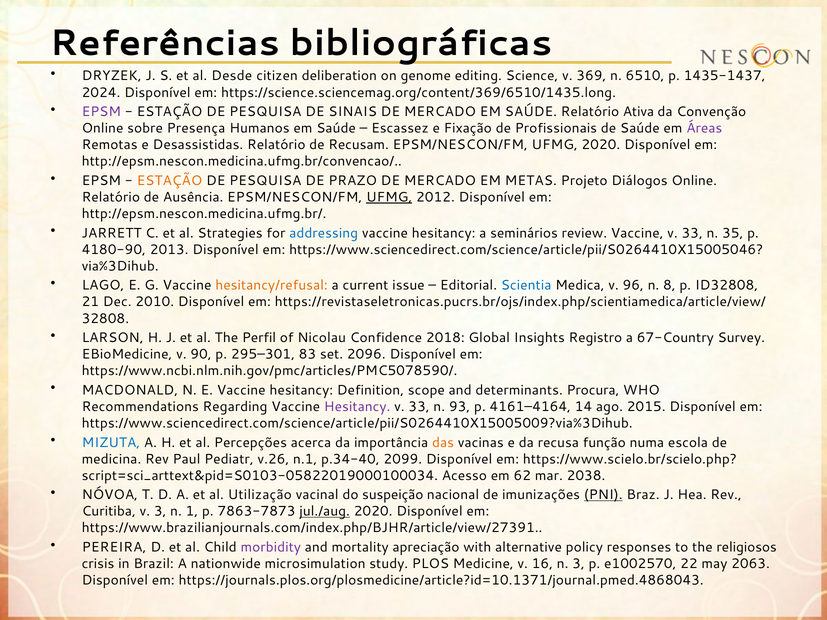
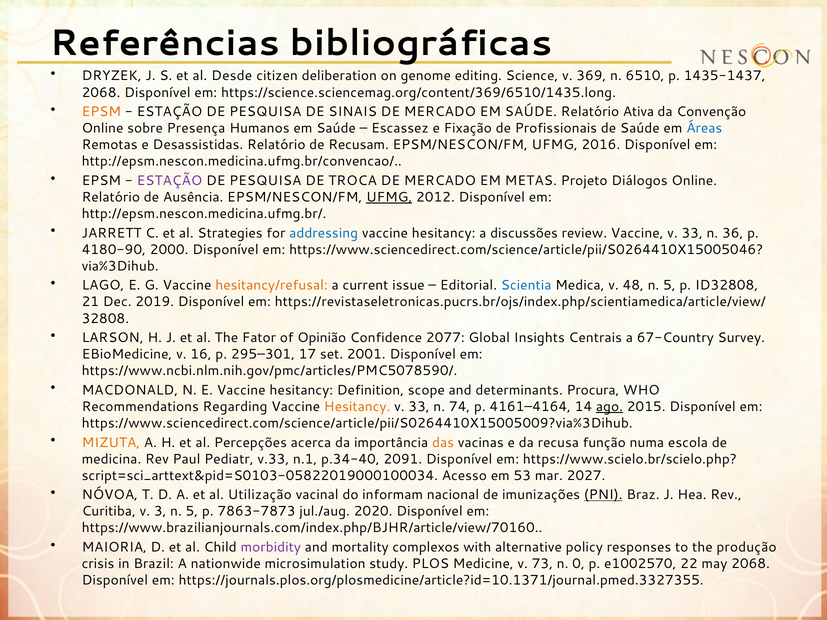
2024: 2024 -> 2068 (101, 93)
EPSM colour: purple -> orange (101, 112)
Áreas colour: purple -> blue (704, 128)
UFMG 2020: 2020 -> 2016 (601, 145)
ESTAÇÃO colour: orange -> purple (169, 181)
PRAZO: PRAZO -> TROCA (353, 181)
seminários: seminários -> discussões (524, 233)
35: 35 -> 36 (733, 233)
2013: 2013 -> 2000 (169, 250)
96: 96 -> 48 (633, 286)
8: 8 -> 5 (669, 286)
2010: 2010 -> 2019 (155, 302)
Perfil: Perfil -> Fator (259, 338)
Nicolau: Nicolau -> Opinião (322, 338)
2018: 2018 -> 2077 (445, 338)
Registro: Registro -> Centrais (595, 338)
90: 90 -> 16 (201, 354)
83: 83 -> 17 (307, 354)
2096: 2096 -> 2001 (366, 354)
Hesitancy colour: purple -> orange (357, 407)
93: 93 -> 74 (460, 407)
ago underline: none -> present (609, 407)
MIZUTA colour: blue -> orange (111, 443)
v.26: v.26 -> v.33 (273, 459)
2099: 2099 -> 2091 (403, 459)
62: 62 -> 53 (522, 476)
2038: 2038 -> 2027 (586, 476)
suspeição: suspeição -> informam (393, 495)
3 n 1: 1 -> 5 (192, 512)
jul./aug underline: present -> none (325, 512)
https://www.brazilianjournals.com/index.php/BJHR/article/view/27391: https://www.brazilianjournals.com/index.php/BJHR/article/view/27391 -> https://www.brazilianjournals.com/index.php/BJHR/article/view/70160 (312, 528)
PEREIRA: PEREIRA -> MAIORIA (114, 547)
apreciação: apreciação -> complexos (426, 547)
religiosos: religiosos -> produção (747, 547)
16: 16 -> 73 (542, 564)
n 3: 3 -> 0 (579, 564)
may 2063: 2063 -> 2068 (751, 564)
https://journals.plos.org/plosmedicine/article?id=10.1371/journal.pmed.4868043: https://journals.plos.org/plosmedicine/article?id=10.1371/journal.pmed.4868043 -> https://journals.plos.org/plosmedicine/article?id=10.1371/journal.pmed.3327355 (441, 581)
